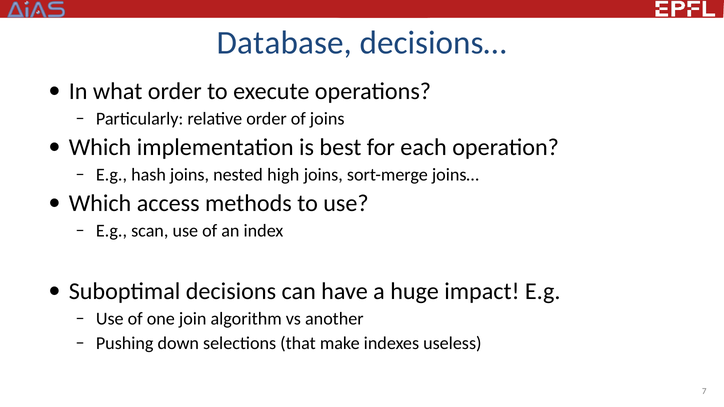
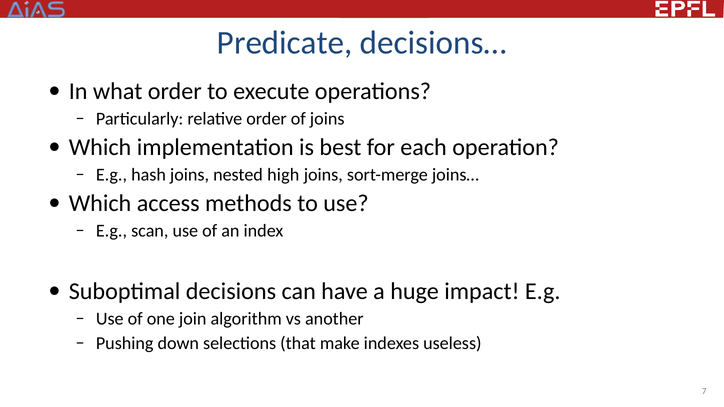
Database: Database -> Predicate (285, 43)
